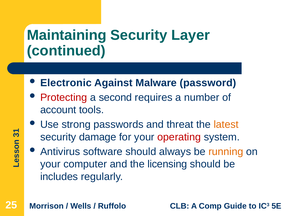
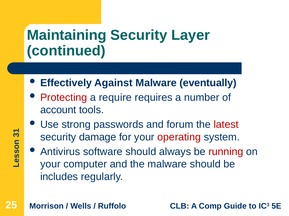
Electronic: Electronic -> Effectively (66, 83)
password: password -> eventually (208, 83)
second: second -> require (115, 98)
threat: threat -> forum (180, 125)
latest colour: orange -> red (226, 125)
running colour: orange -> red (226, 152)
the licensing: licensing -> malware (167, 165)
